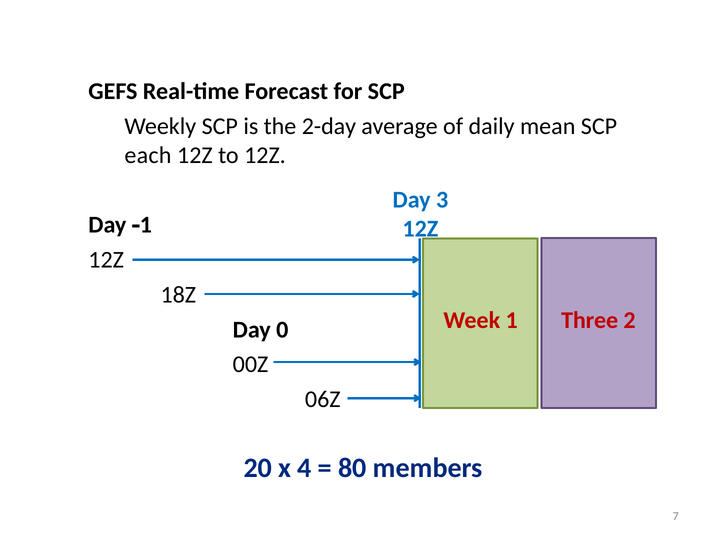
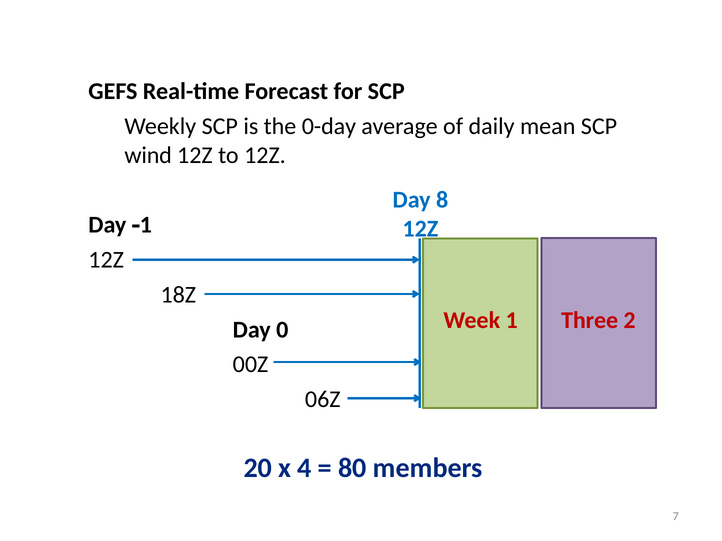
2-day: 2-day -> 0-day (329, 127)
each: each -> wind (148, 155)
3: 3 -> 8 (442, 200)
